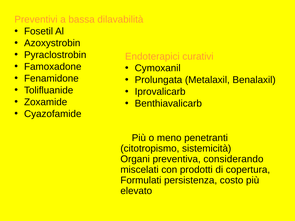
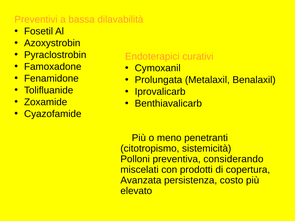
Organi: Organi -> Polloni (135, 159)
Formulati: Formulati -> Avanzata (141, 180)
